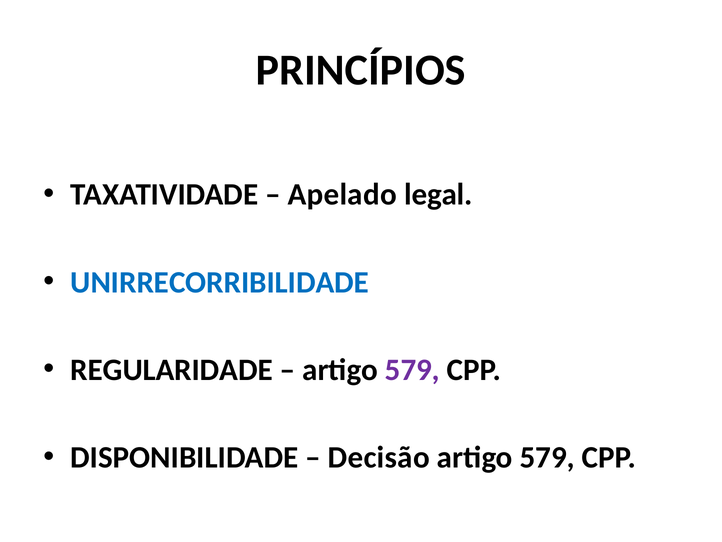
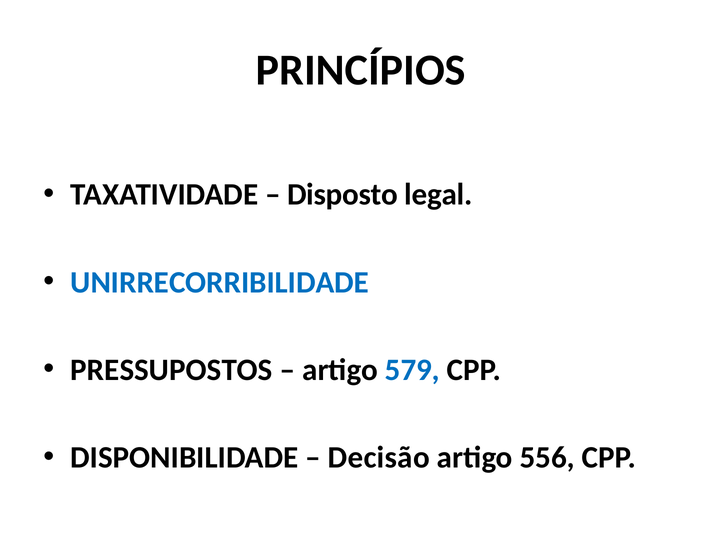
Apelado: Apelado -> Disposto (342, 195)
REGULARIDADE: REGULARIDADE -> PRESSUPOSTOS (172, 370)
579 colour: purple -> blue (412, 370)
579: 579 -> 556 (547, 457)
